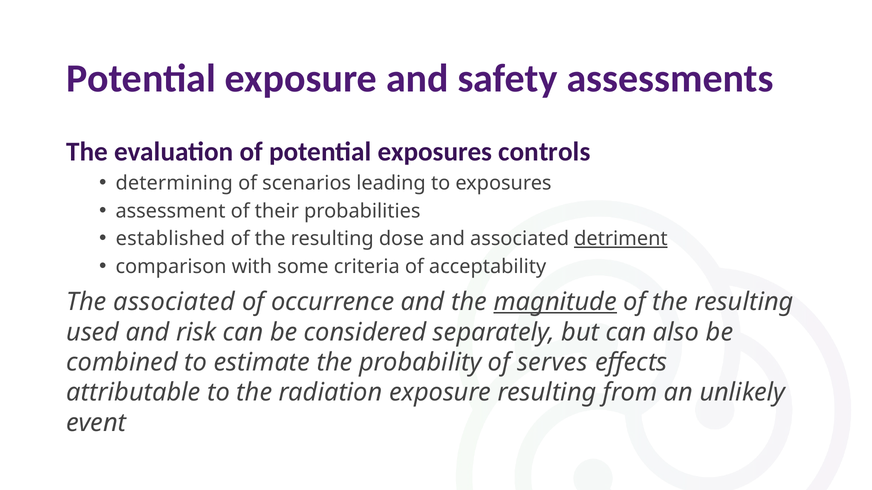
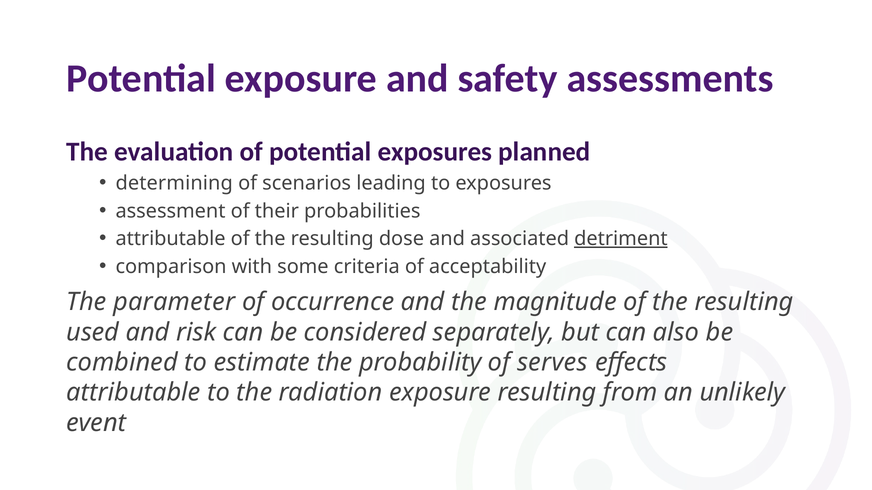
controls: controls -> planned (544, 152)
established: established -> attributable (171, 239)
The associated: associated -> parameter (174, 302)
magnitude underline: present -> none (555, 302)
